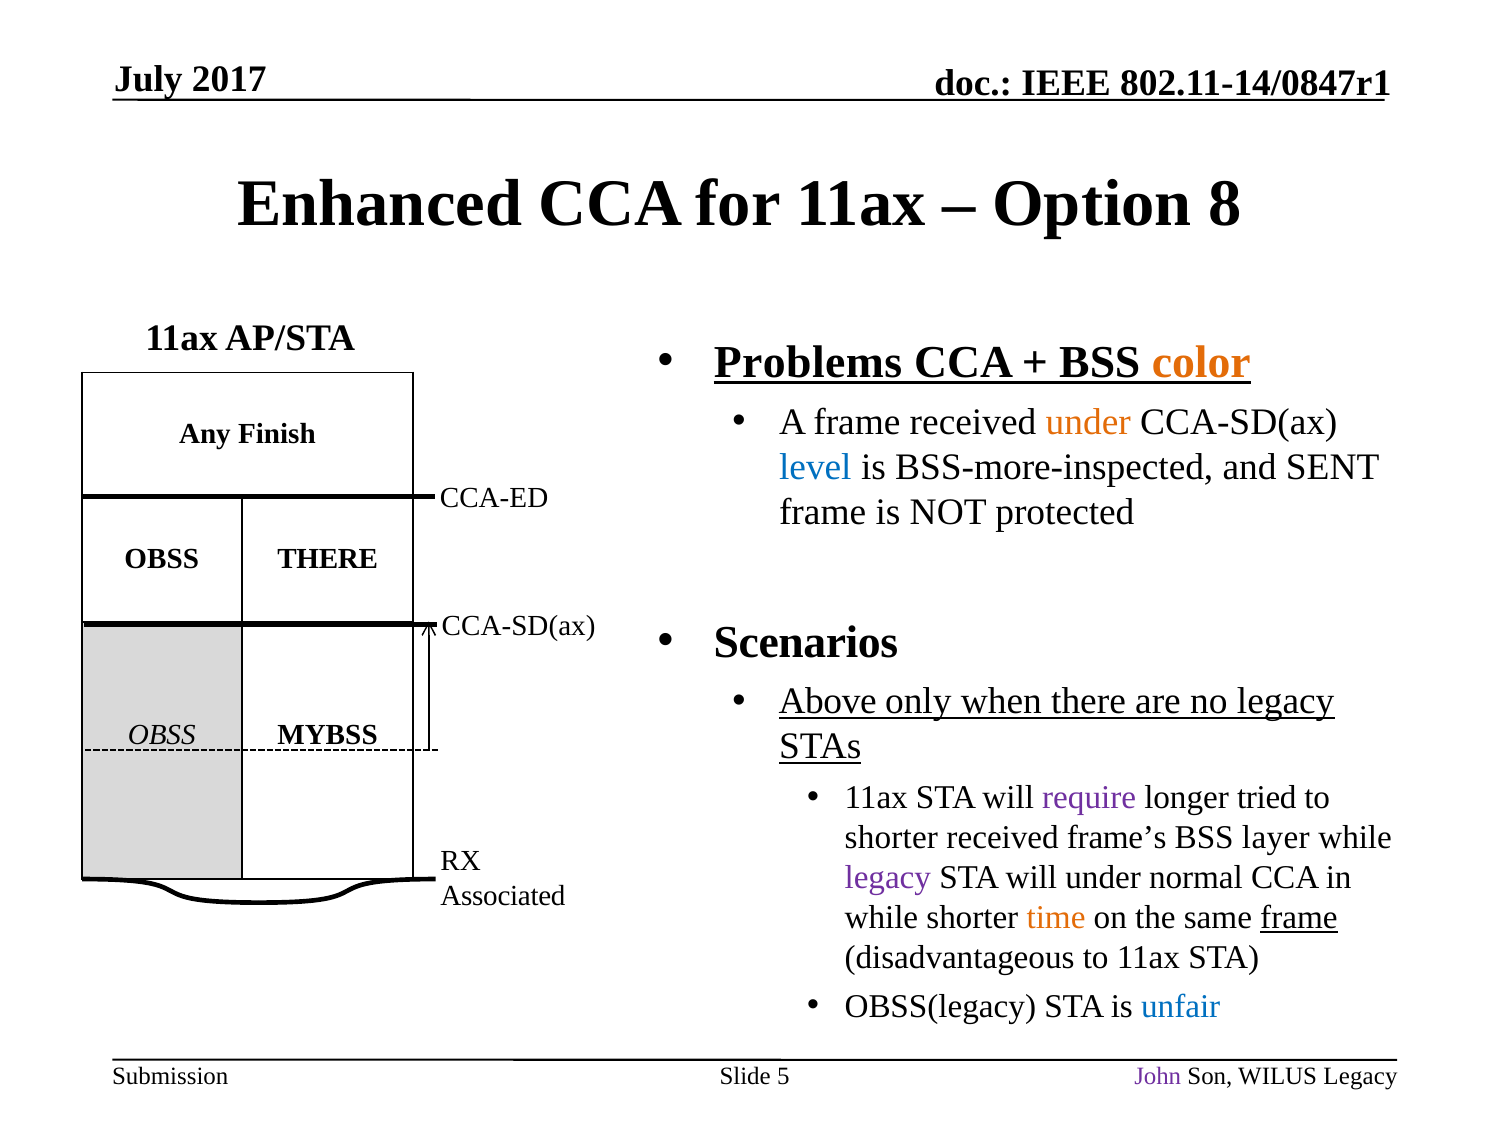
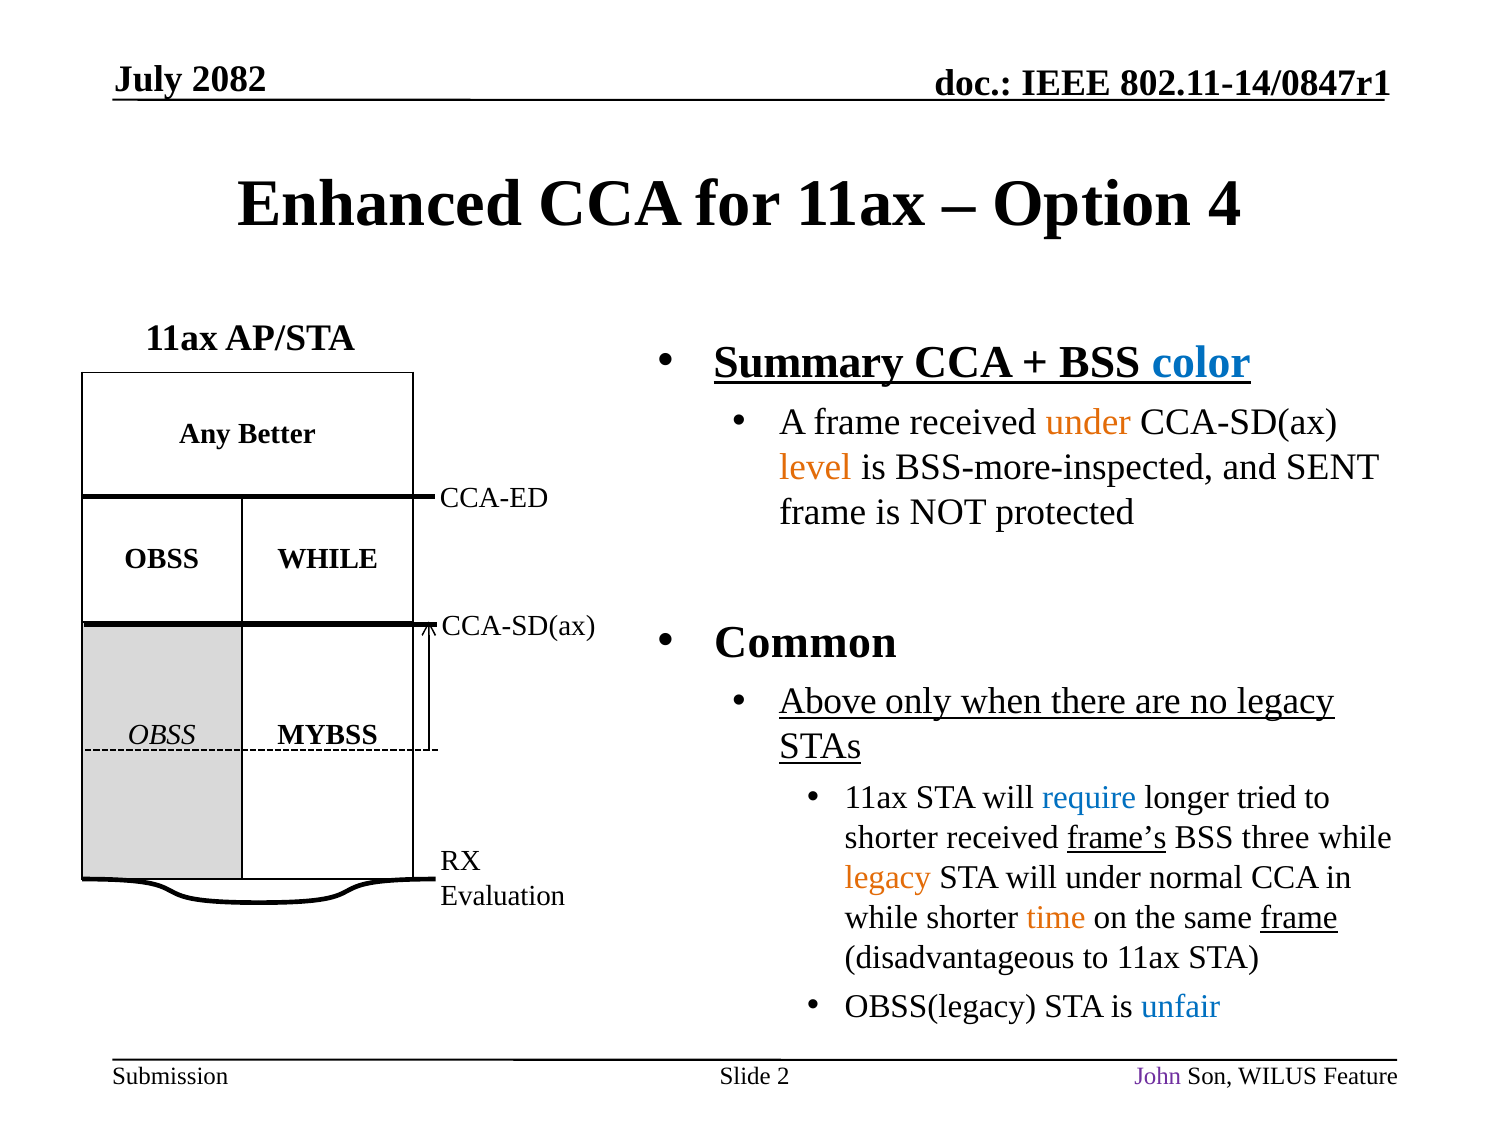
2017: 2017 -> 2082 (229, 79)
8: 8 -> 4 (1225, 204)
Problems: Problems -> Summary (809, 363)
color colour: orange -> blue (1201, 363)
Finish: Finish -> Better (277, 435)
level colour: blue -> orange (815, 467)
OBSS THERE: THERE -> WHILE (328, 559)
Scenarios: Scenarios -> Common (805, 642)
require colour: purple -> blue (1089, 798)
frame’s underline: none -> present (1117, 838)
layer: layer -> three (1276, 838)
legacy colour: purple -> orange (888, 878)
Associated: Associated -> Evaluation (503, 896)
5: 5 -> 2 (783, 1077)
WILUS Legacy: Legacy -> Feature (1361, 1077)
